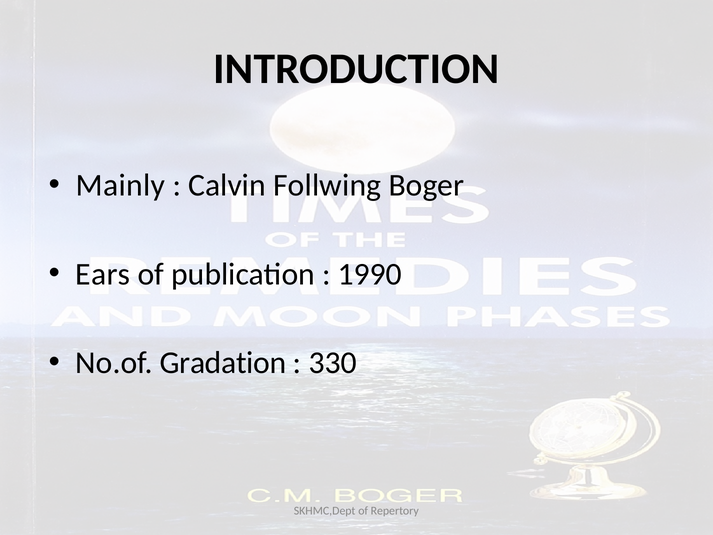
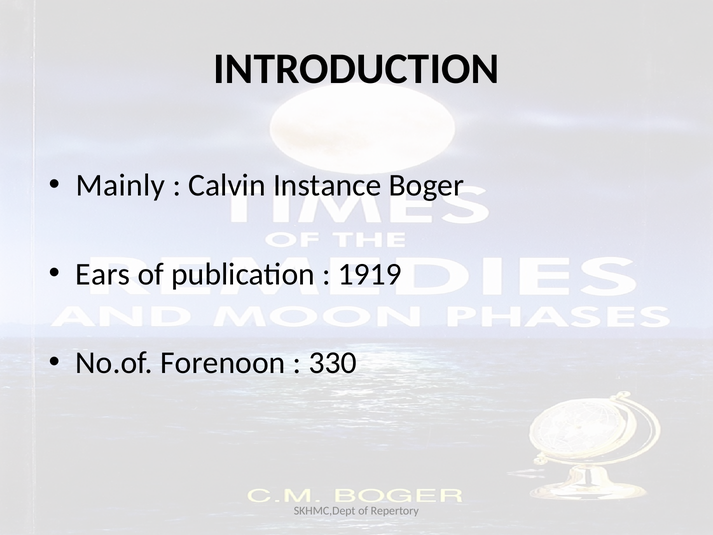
Follwing: Follwing -> Instance (327, 185)
1990: 1990 -> 1919 (370, 274)
Gradation: Gradation -> Forenoon (223, 363)
